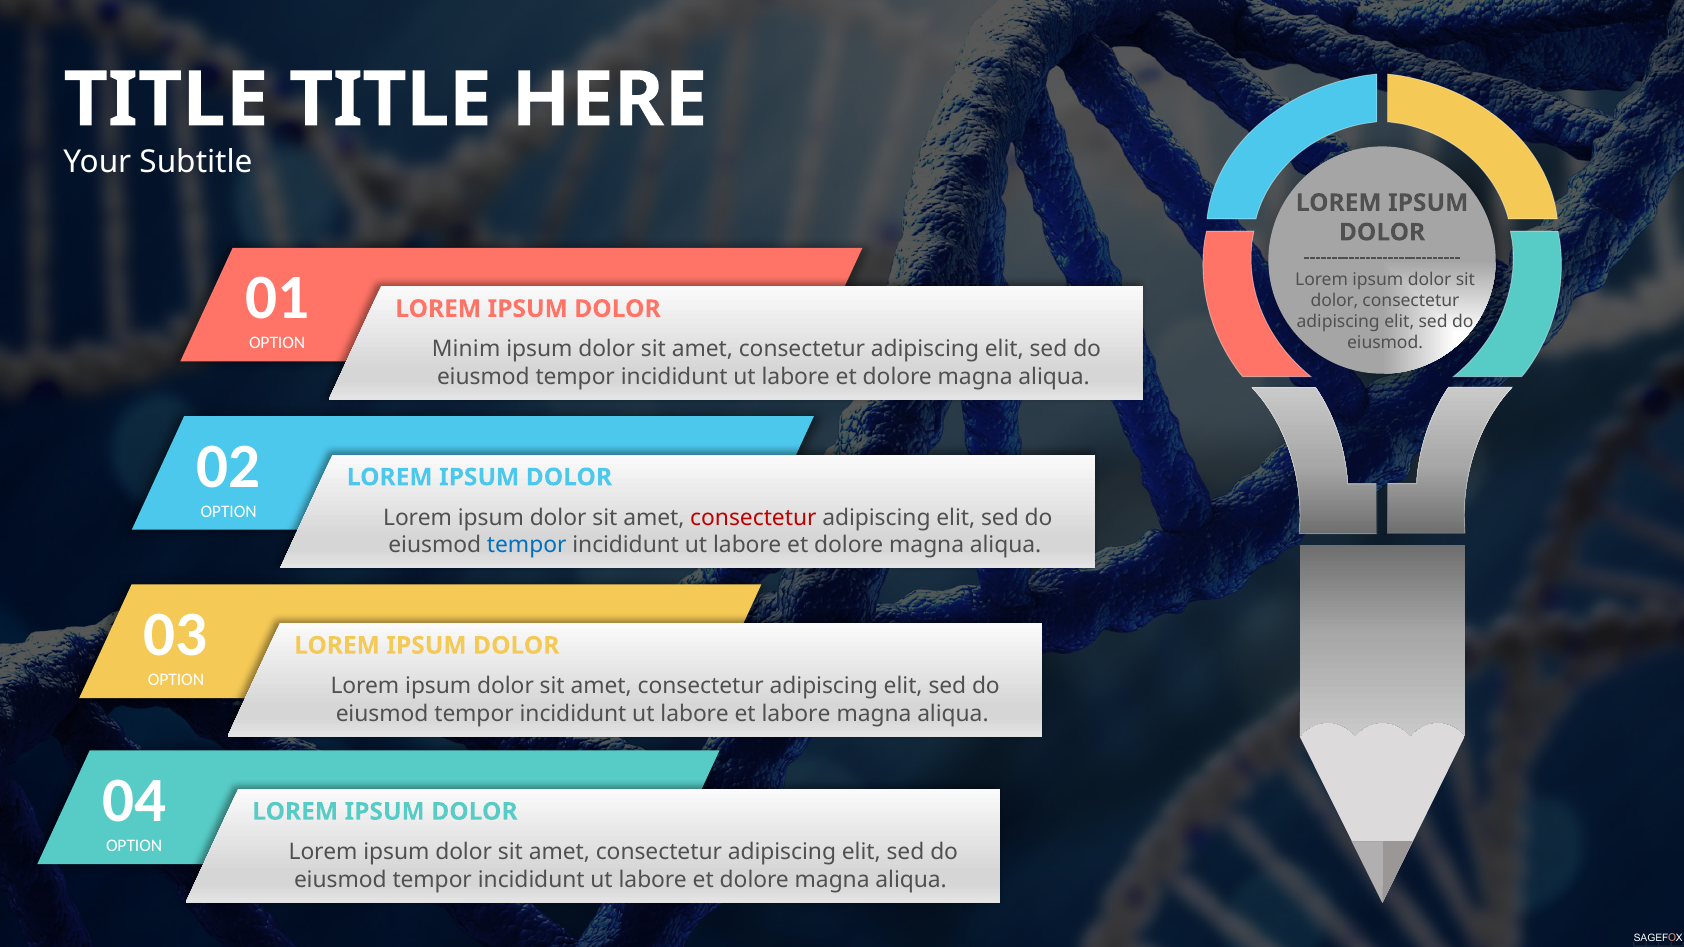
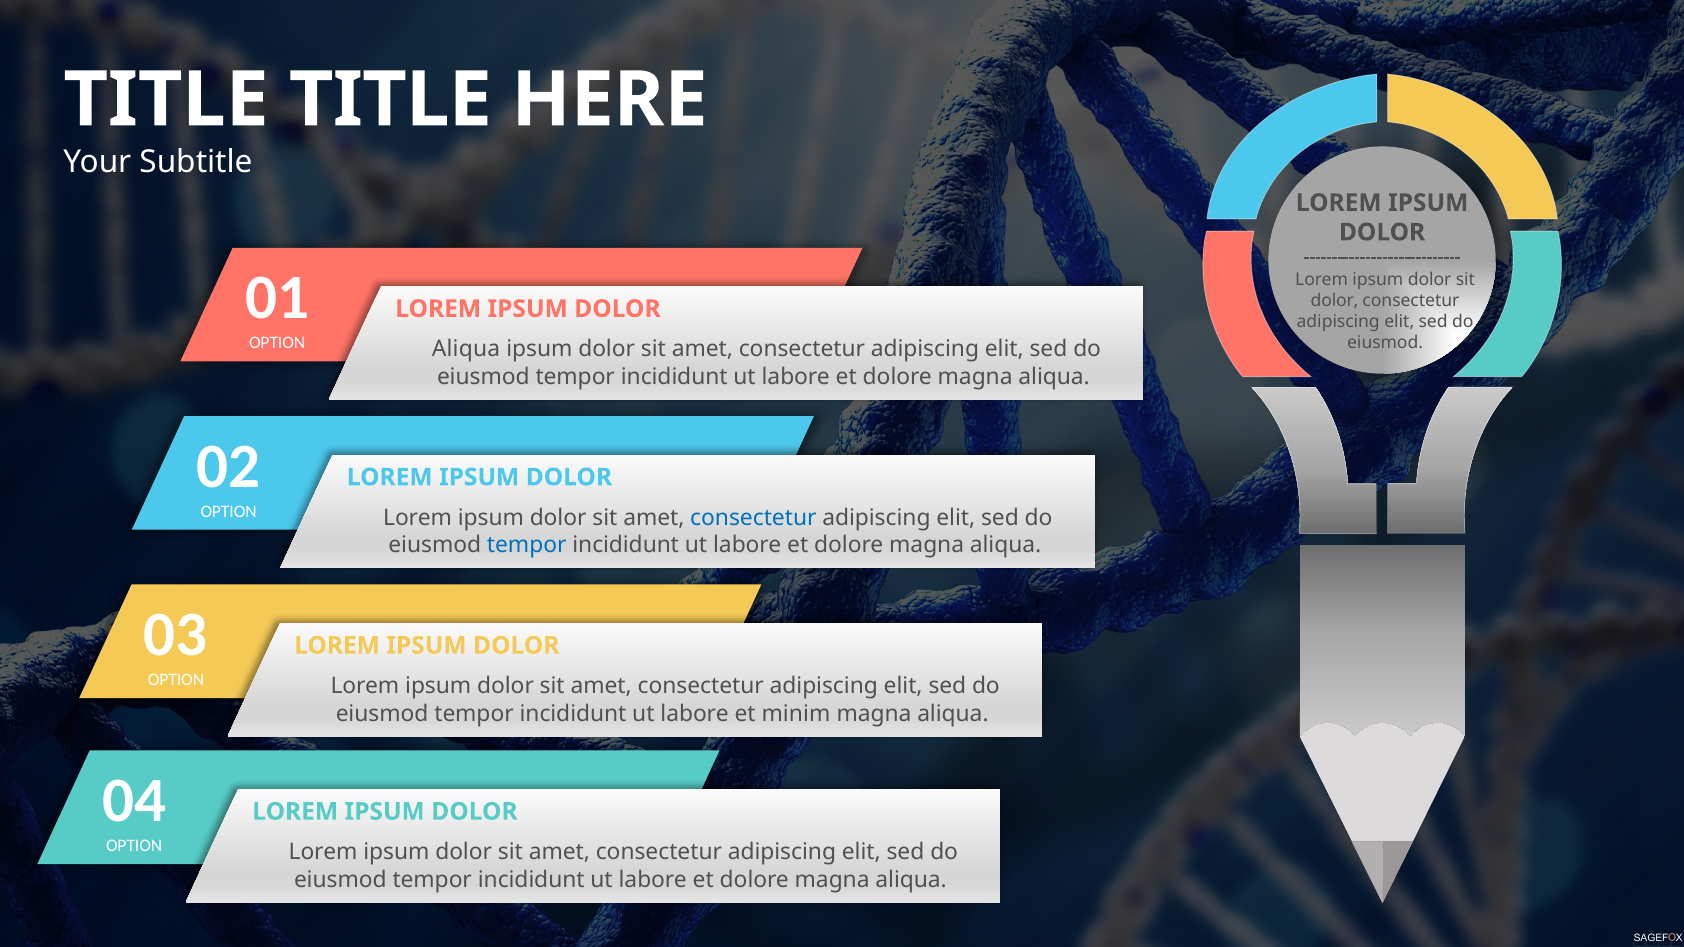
Minim: Minim -> Aliqua (466, 349)
consectetur colour: red -> blue (753, 518)
et labore: labore -> minim (796, 714)
